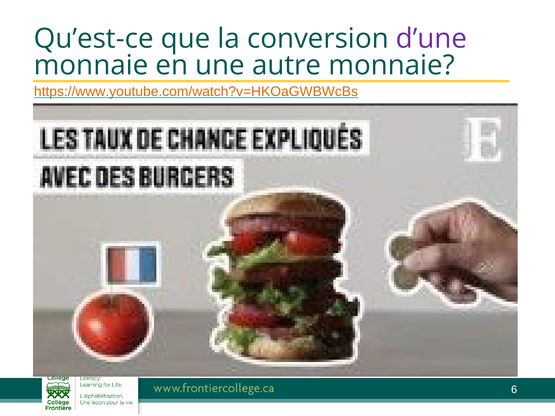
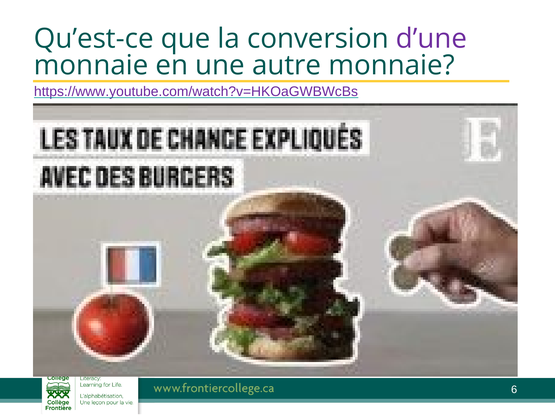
https://www.youtube.com/watch?v=HKOaGWBWcBs colour: orange -> purple (196, 92)
